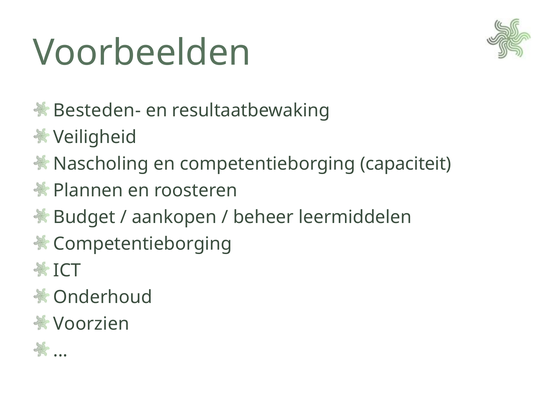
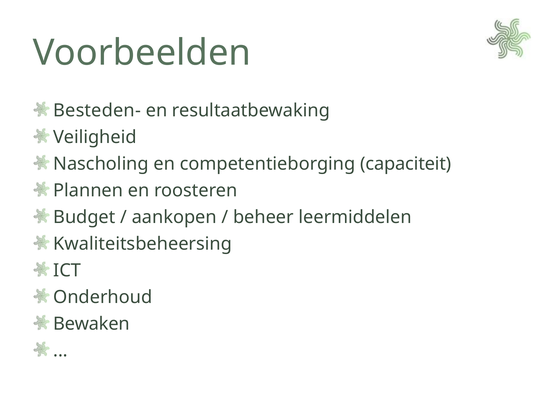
Competentieborging: Competentieborging -> Kwaliteitsbeheersing (143, 244)
Voorzien: Voorzien -> Bewaken (91, 324)
